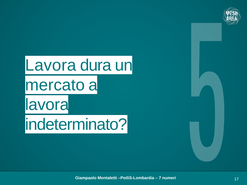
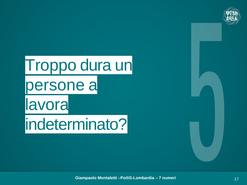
Lavora: Lavora -> Troppo (51, 65)
mercato: mercato -> persone (55, 85)
